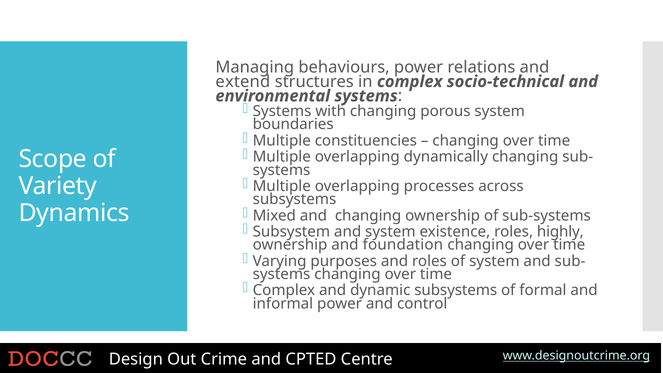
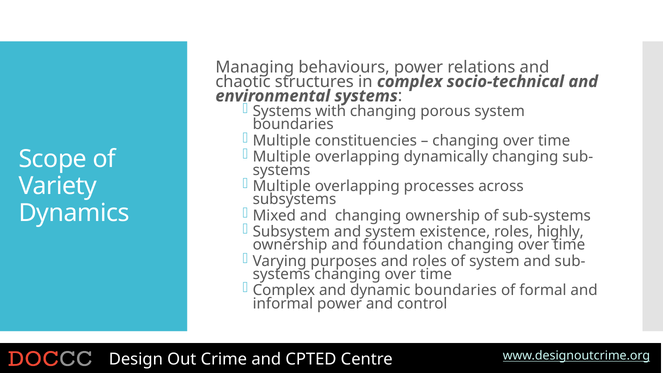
extend: extend -> chaotic (243, 82)
dynamic subsystems: subsystems -> boundaries (456, 290)
